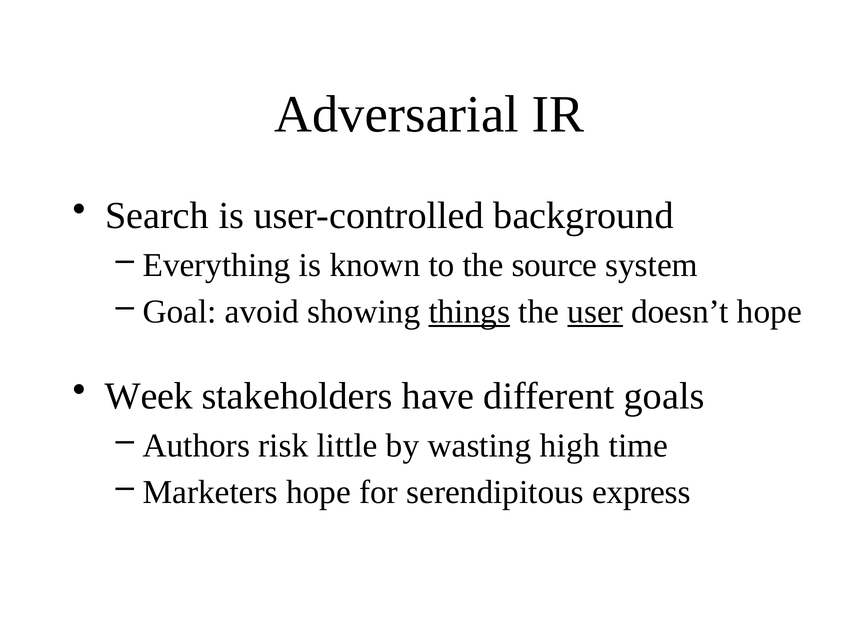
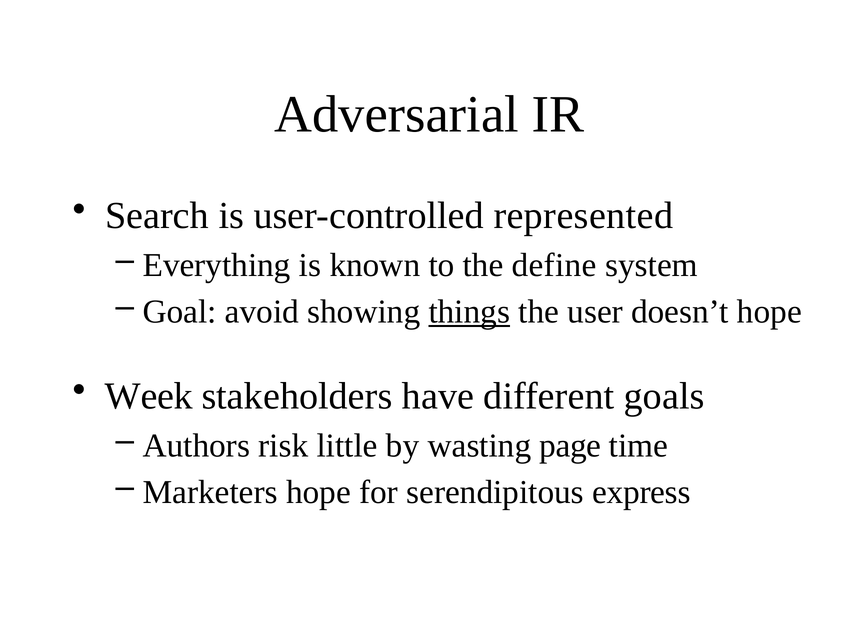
background: background -> represented (583, 216)
source: source -> define (554, 265)
user underline: present -> none (595, 312)
high: high -> page (570, 446)
